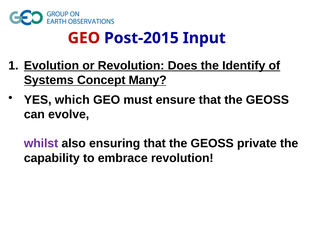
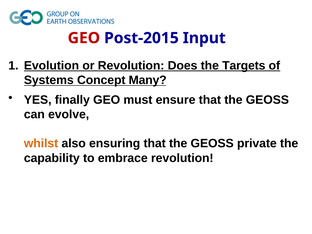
Identify: Identify -> Targets (244, 66)
which: which -> finally (72, 100)
whilst colour: purple -> orange (41, 143)
